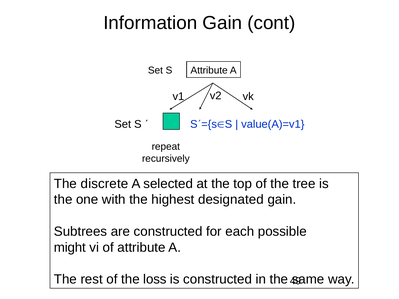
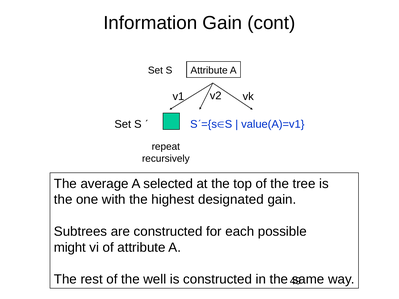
discrete: discrete -> average (105, 184)
loss: loss -> well (155, 280)
